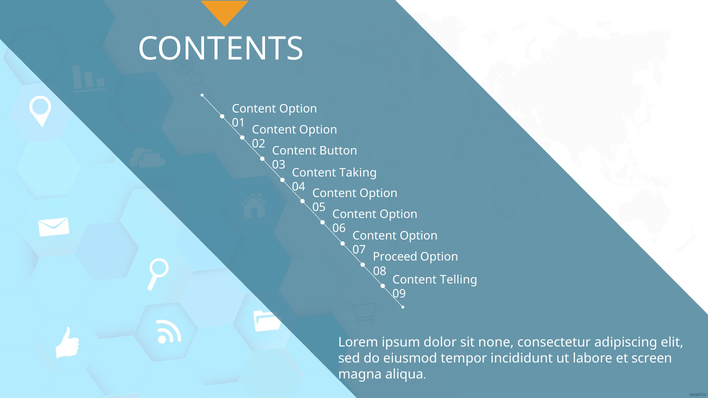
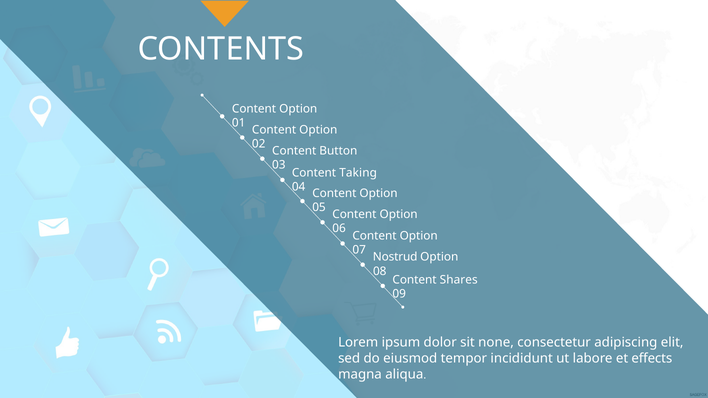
Proceed: Proceed -> Nostrud (395, 257)
Telling: Telling -> Shares (459, 280)
screen: screen -> effects (652, 358)
